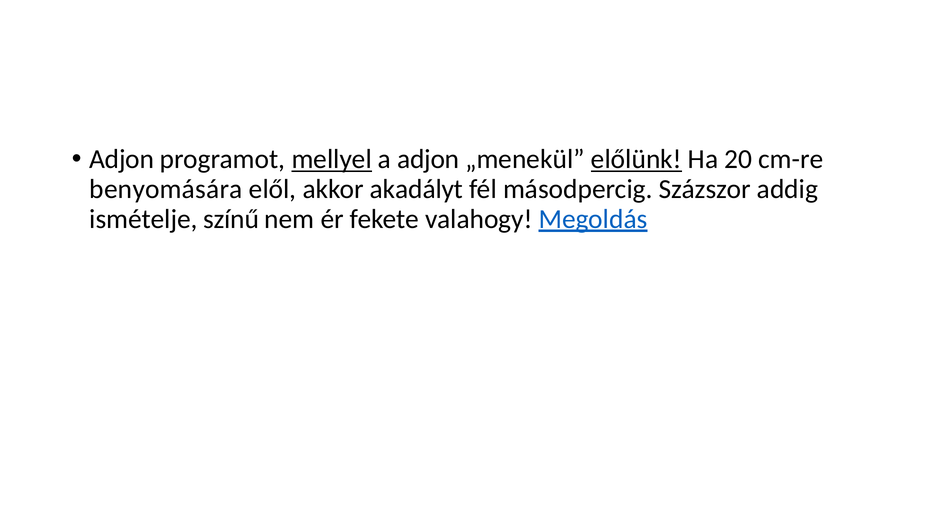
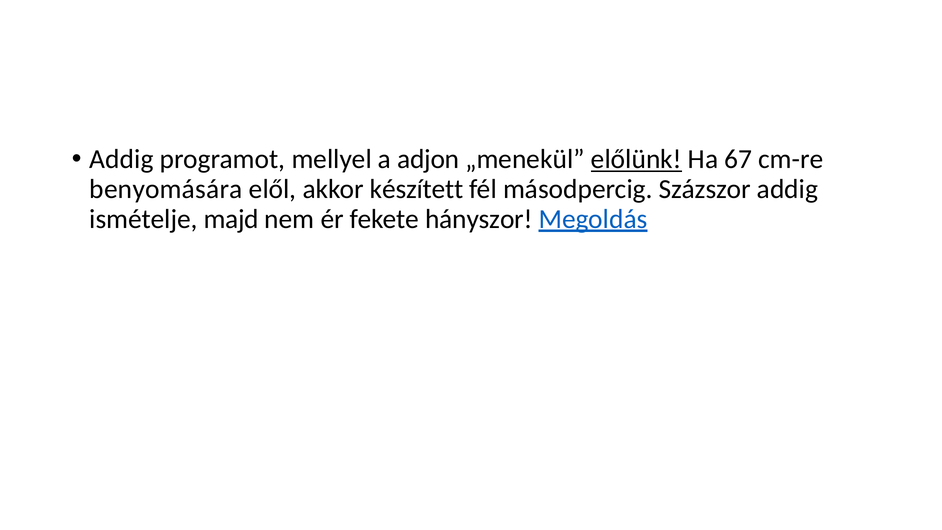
Adjon: Adjon -> Addig (122, 159)
mellyel underline: present -> none (332, 159)
20: 20 -> 67 (738, 159)
akadályt: akadályt -> készített (417, 189)
színű: színű -> majd (231, 219)
valahogy: valahogy -> hányszor (479, 219)
